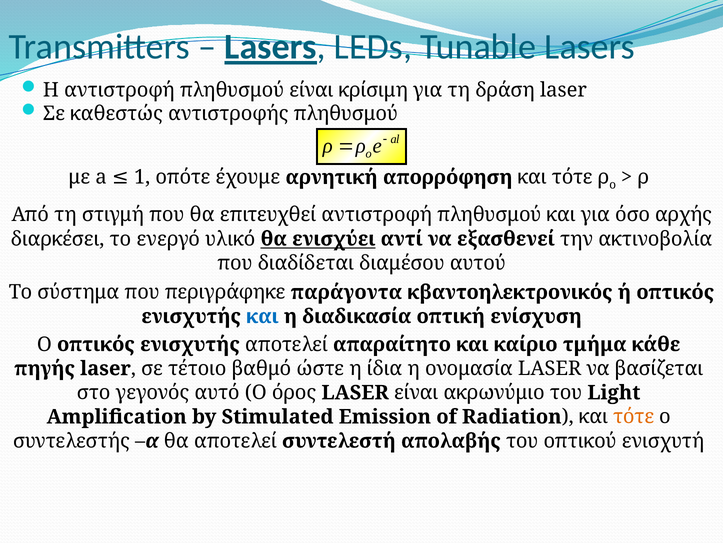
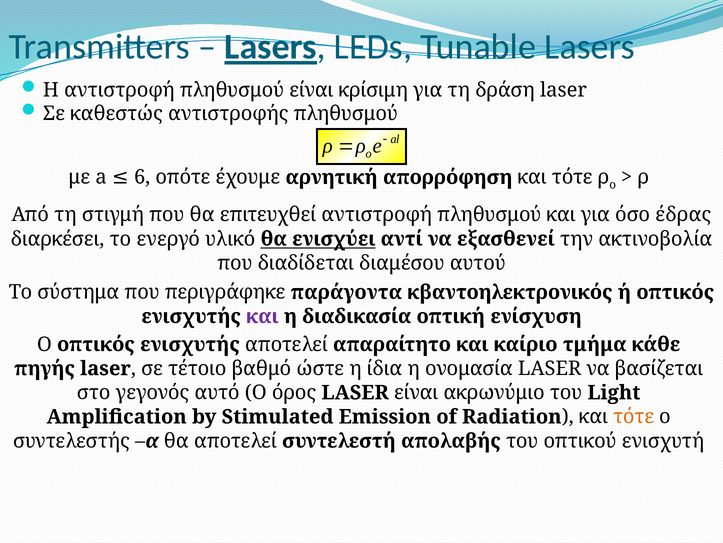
1: 1 -> 6 (142, 177)
αρχής: αρχής -> έδρας (683, 214)
και colour: blue -> purple (262, 316)
